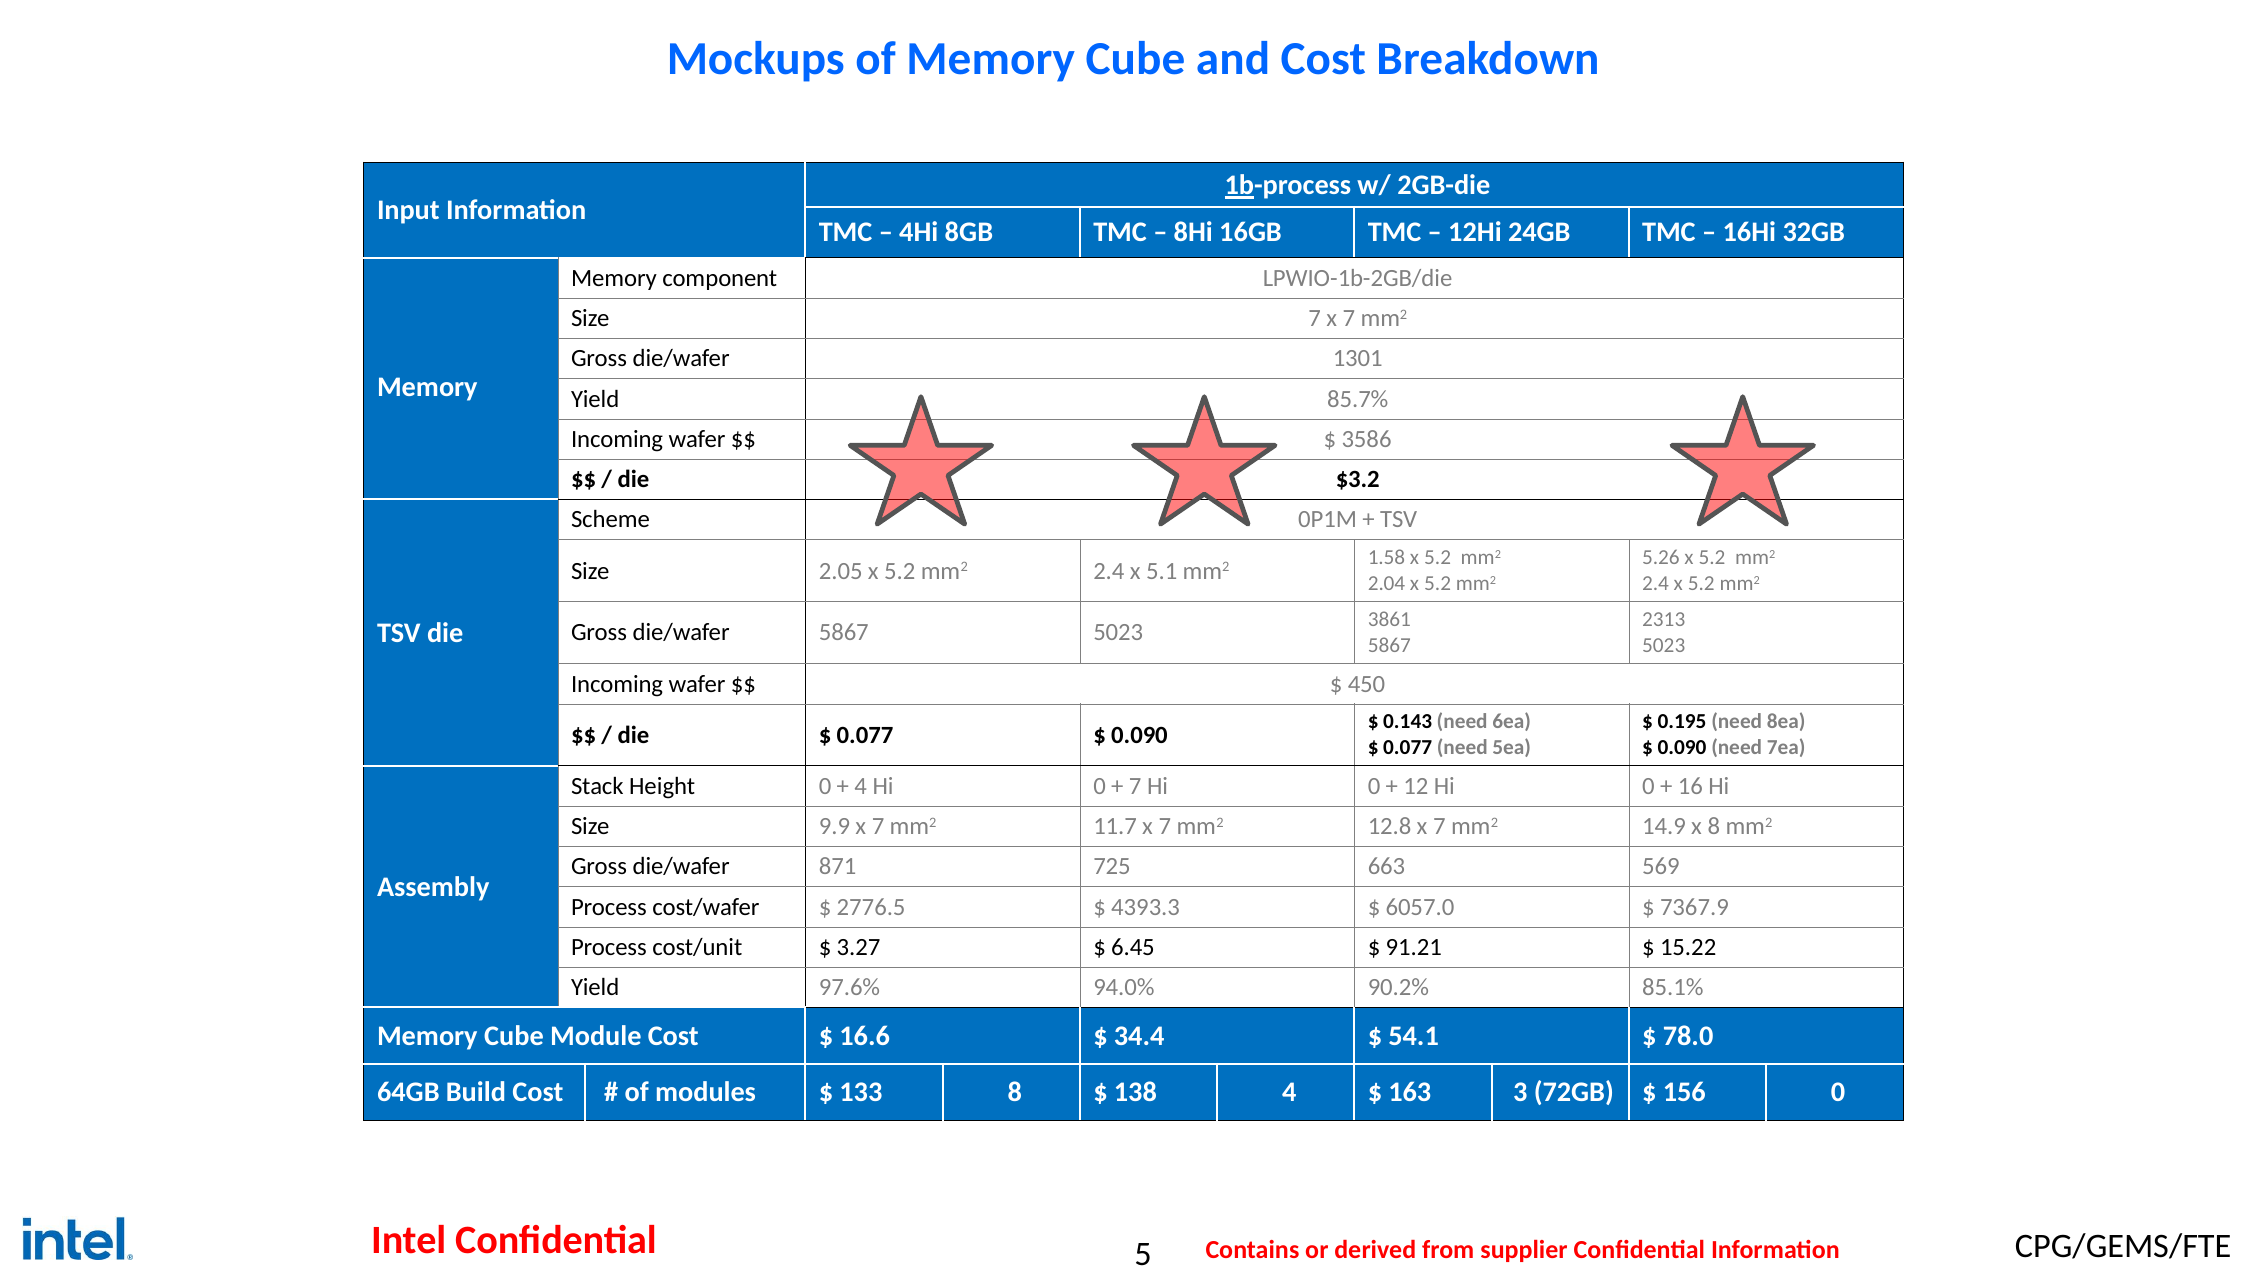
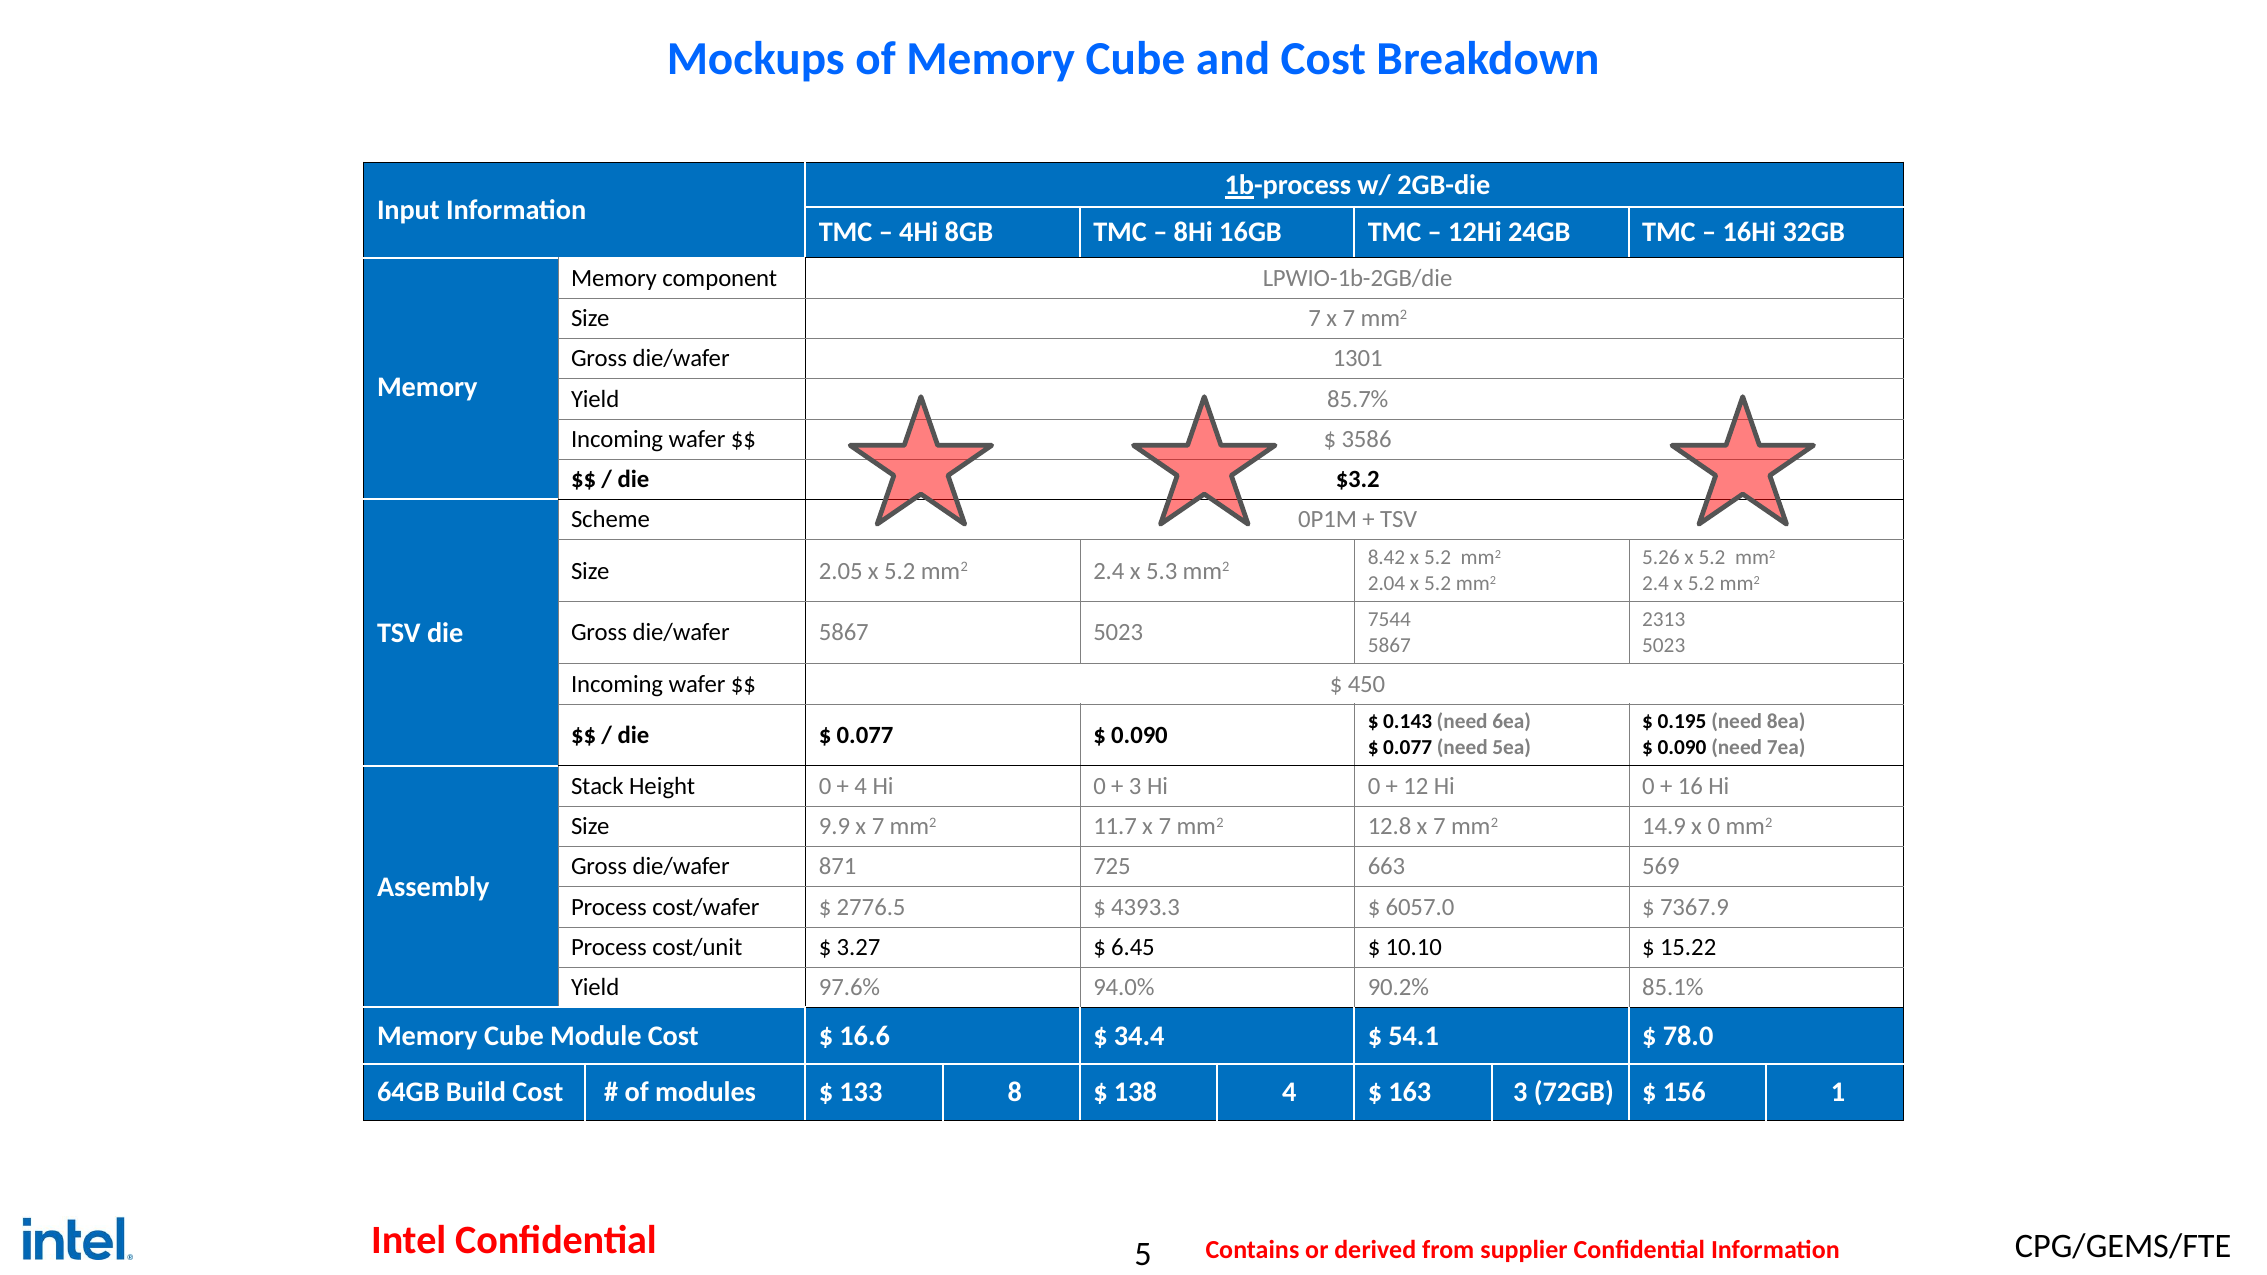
1.58: 1.58 -> 8.42 (1386, 558)
5.1: 5.1 -> 5.3 (1162, 571)
3861: 3861 -> 7544 (1389, 620)
7: 7 -> 3 (1135, 786)
x 8: 8 -> 0 (1714, 826)
91.21: 91.21 -> 10.10 (1414, 947)
156 0: 0 -> 1 (1838, 1093)
